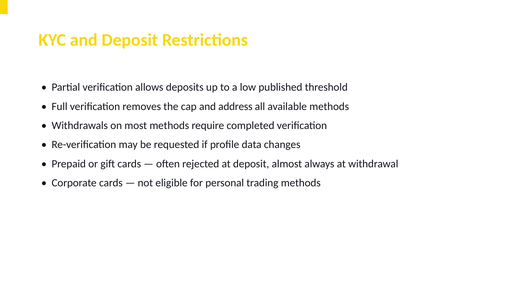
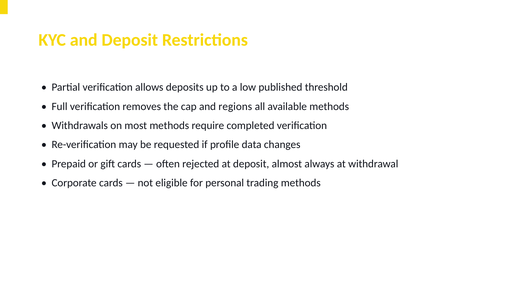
address: address -> regions (235, 106)
